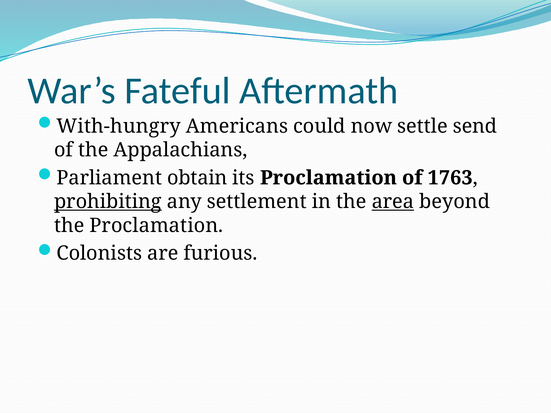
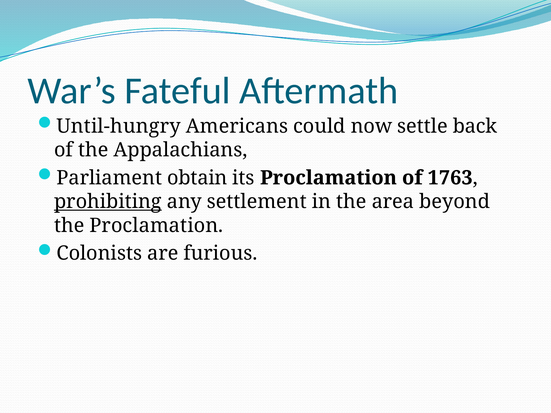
With-hungry: With-hungry -> Until-hungry (119, 126)
send: send -> back (475, 126)
area underline: present -> none (393, 202)
